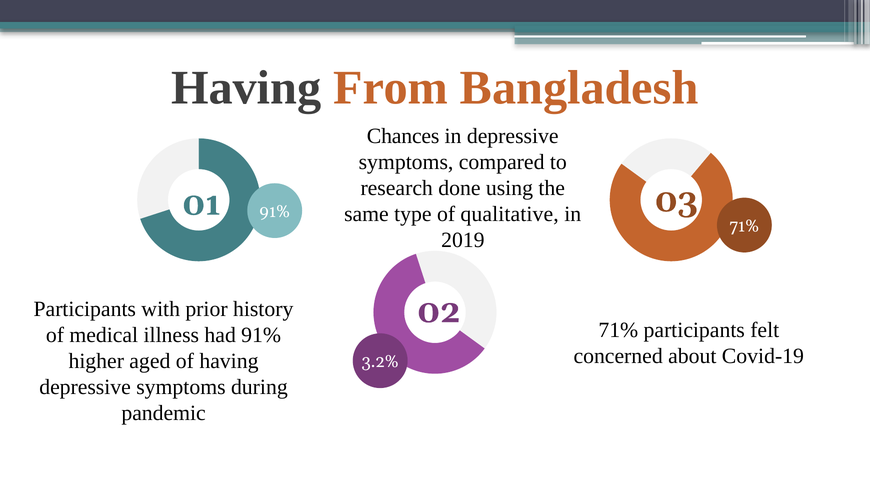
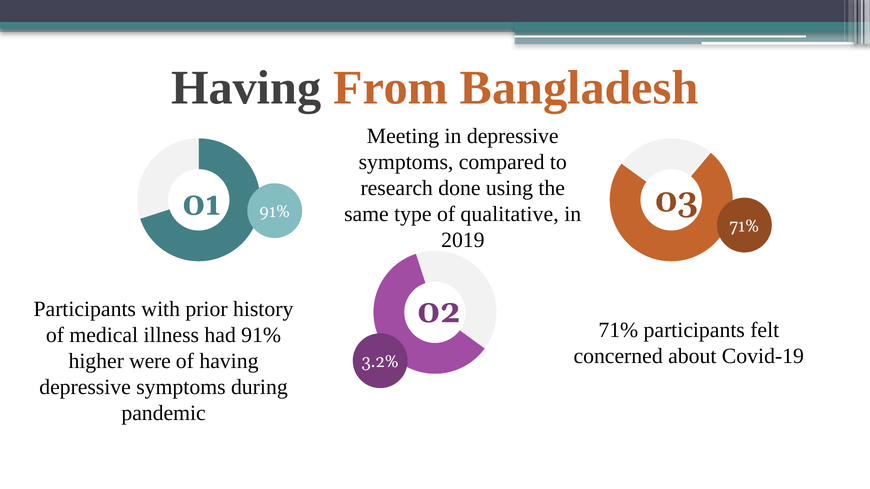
Chances: Chances -> Meeting (403, 136)
aged: aged -> were (150, 361)
